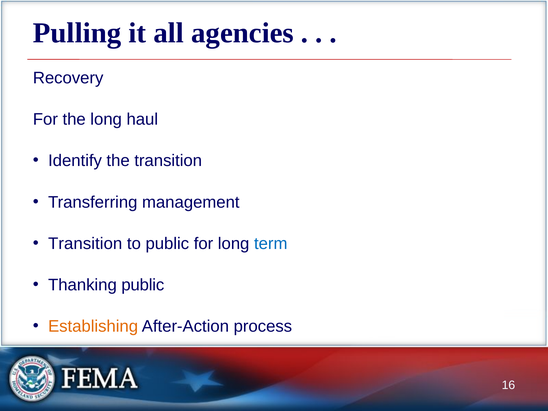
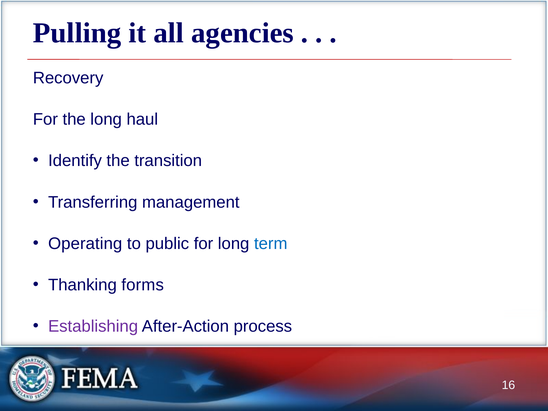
Transition: Transition -> Operating (85, 244)
Thanking public: public -> forms (143, 285)
Establishing colour: orange -> purple (93, 326)
